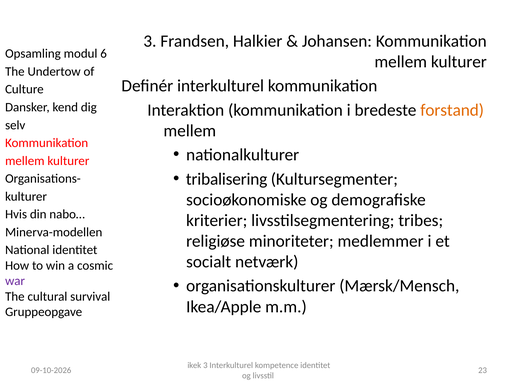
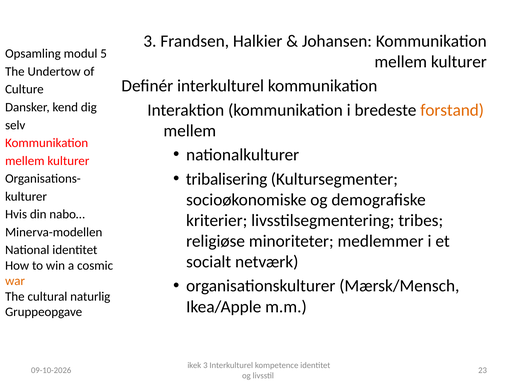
6: 6 -> 5 (104, 54)
war colour: purple -> orange (15, 281)
survival: survival -> naturlig (90, 297)
